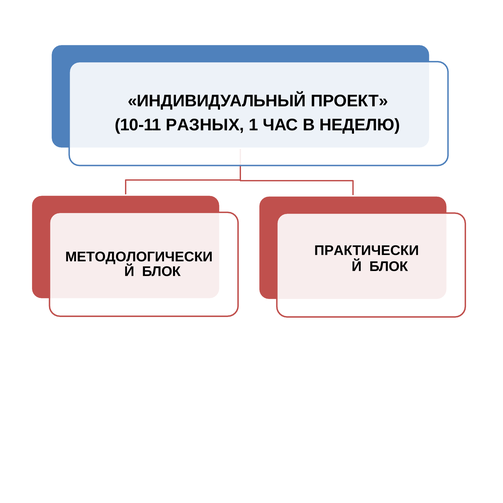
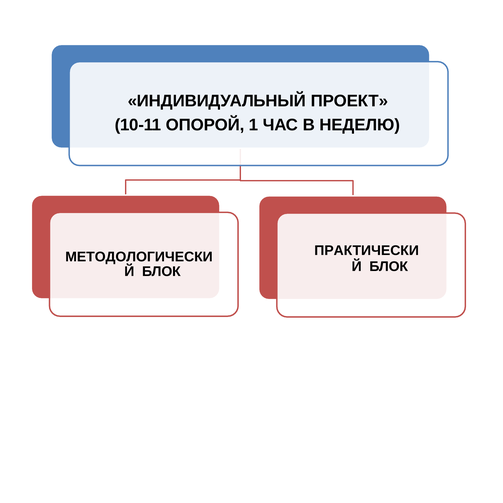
РАЗНЫХ: РАЗНЫХ -> ОПОРОЙ (205, 125)
